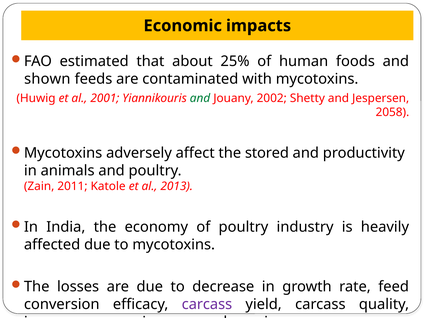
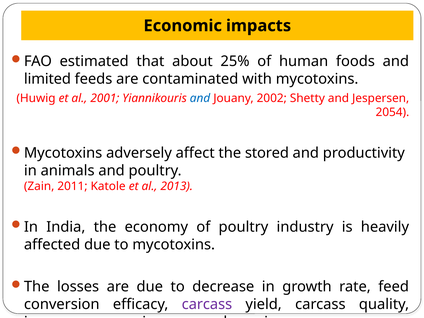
shown: shown -> limited (47, 79)
and colour: green -> blue (200, 98)
2058: 2058 -> 2054 (392, 112)
